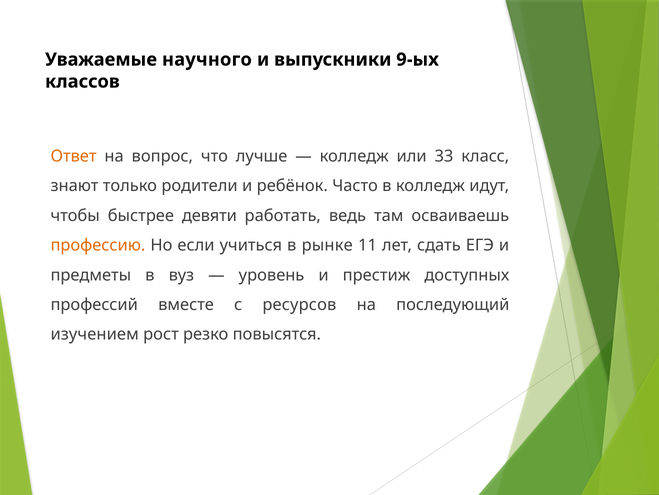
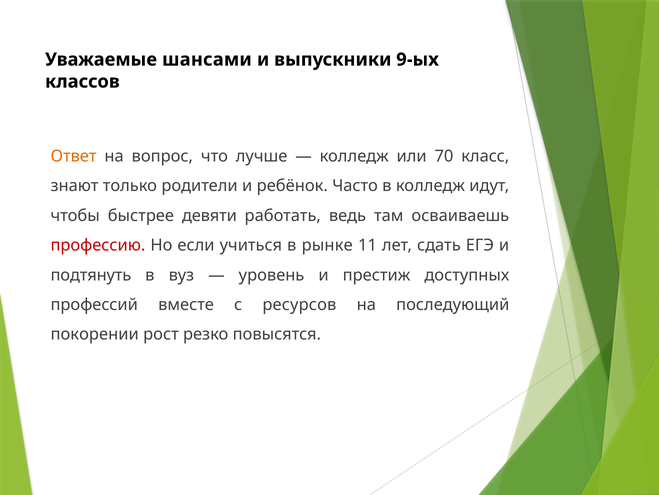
научного: научного -> шансами (207, 59)
33: 33 -> 70 (444, 156)
профессию colour: orange -> red (98, 245)
предметы: предметы -> подтянуть (91, 275)
изучением: изучением -> покорении (95, 334)
